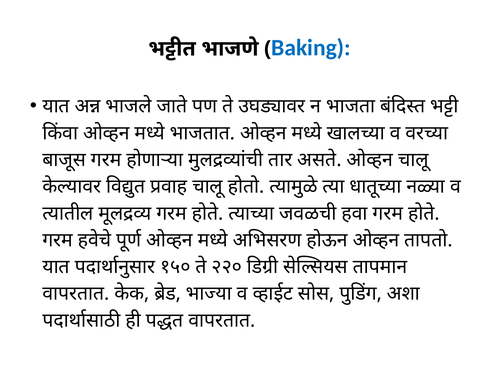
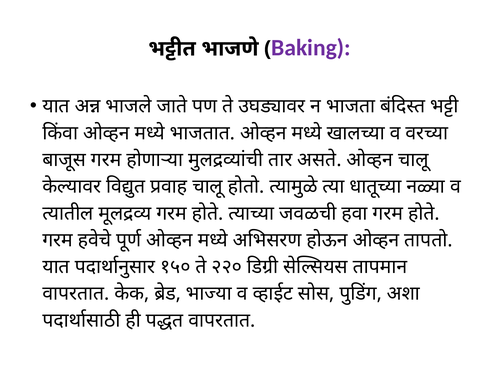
Baking colour: blue -> purple (311, 48)
